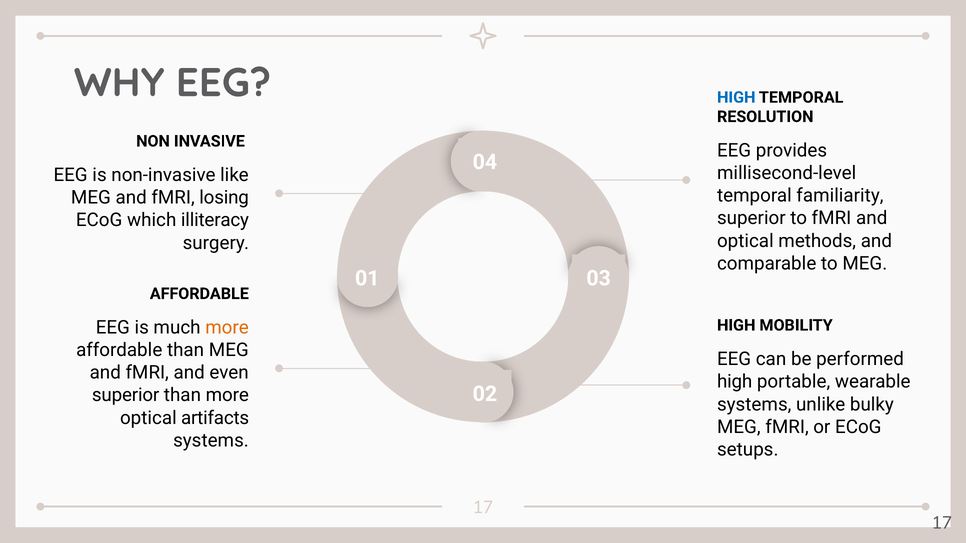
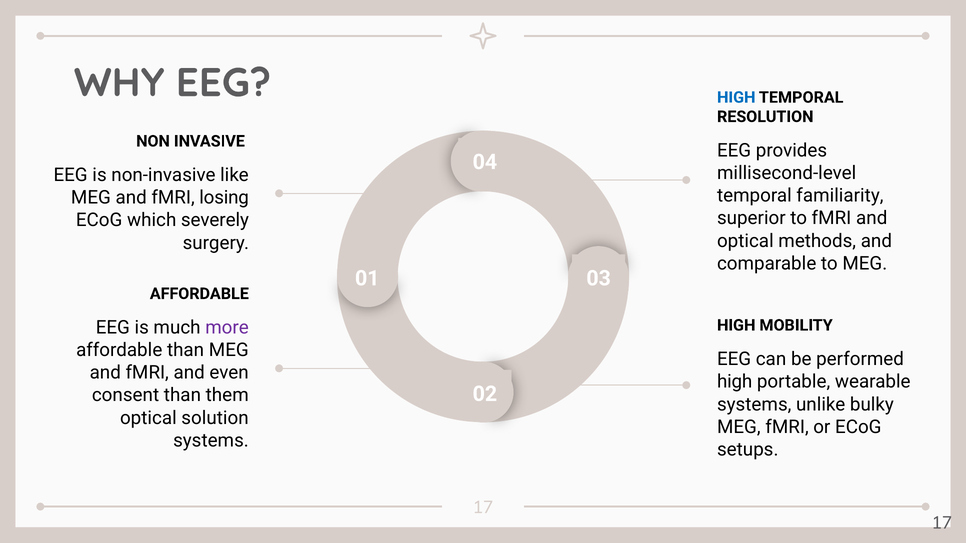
illiteracy: illiteracy -> severely (215, 220)
more colour: orange -> purple (227, 328)
superior: superior -> consent (126, 396)
than more: more -> them (227, 396)
artifacts: artifacts -> solution (215, 418)
